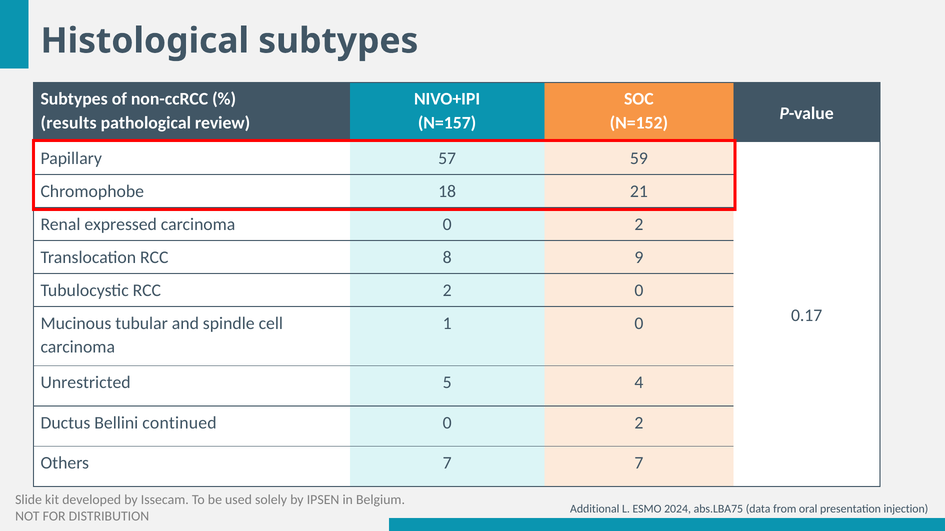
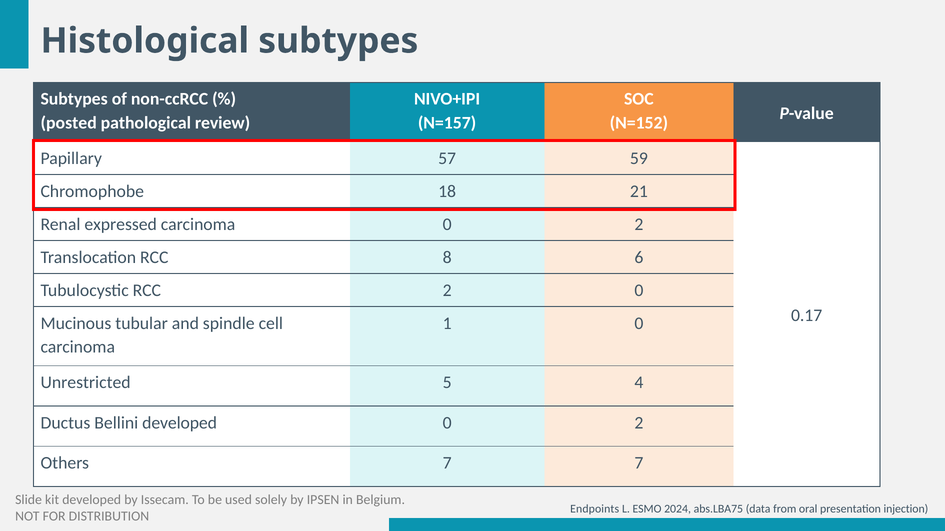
results: results -> posted (69, 123)
9: 9 -> 6 (639, 258)
Bellini continued: continued -> developed (180, 423)
Additional: Additional -> Endpoints (595, 509)
